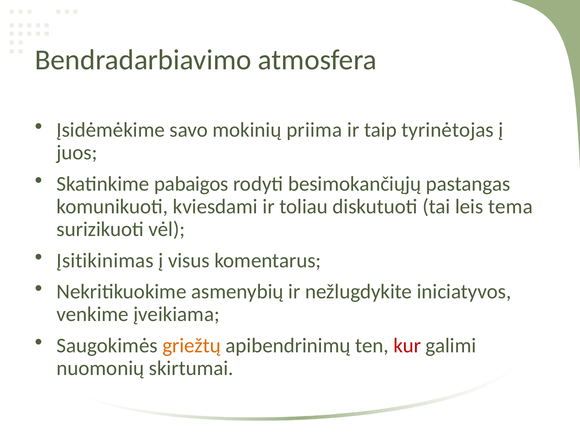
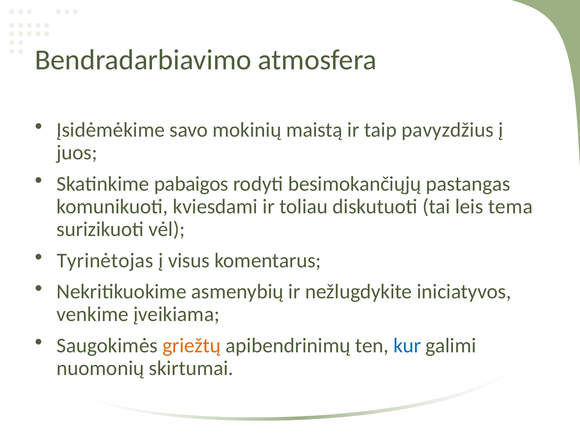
priima: priima -> maistą (314, 130)
tyrinėtojas: tyrinėtojas -> pavyzdžius (448, 130)
Įsitikinimas: Įsitikinimas -> Tyrinėtojas (105, 260)
kur colour: red -> blue (407, 346)
